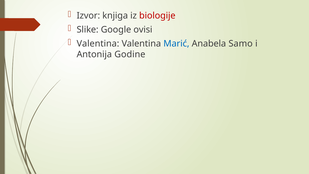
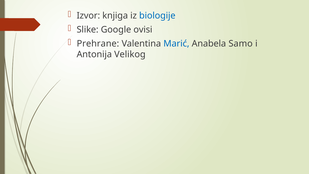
biologije colour: red -> blue (157, 16)
Valentina: Valentina -> Prehrane (98, 44)
Godine: Godine -> Velikog (130, 54)
